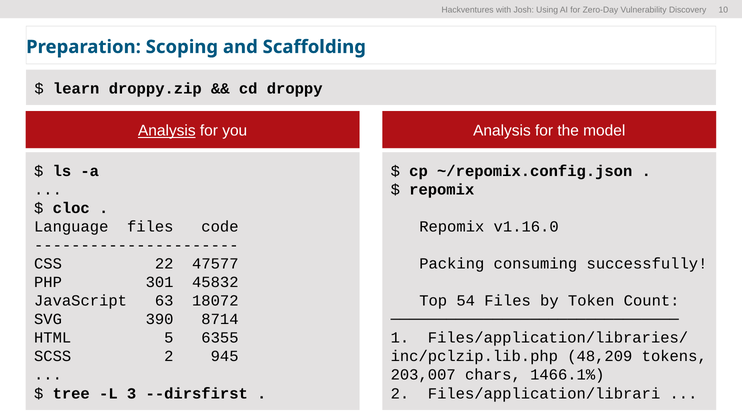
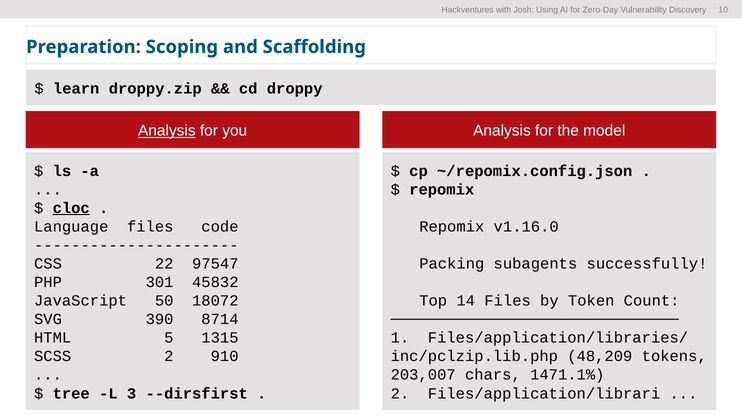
cloc underline: none -> present (71, 208)
consuming: consuming -> subagents (535, 264)
47577: 47577 -> 97547 (215, 264)
54: 54 -> 14 (466, 301)
63: 63 -> 50 (164, 301)
6355: 6355 -> 1315 (220, 338)
945: 945 -> 910 (225, 357)
1466.1%: 1466.1% -> 1471.1% (567, 375)
